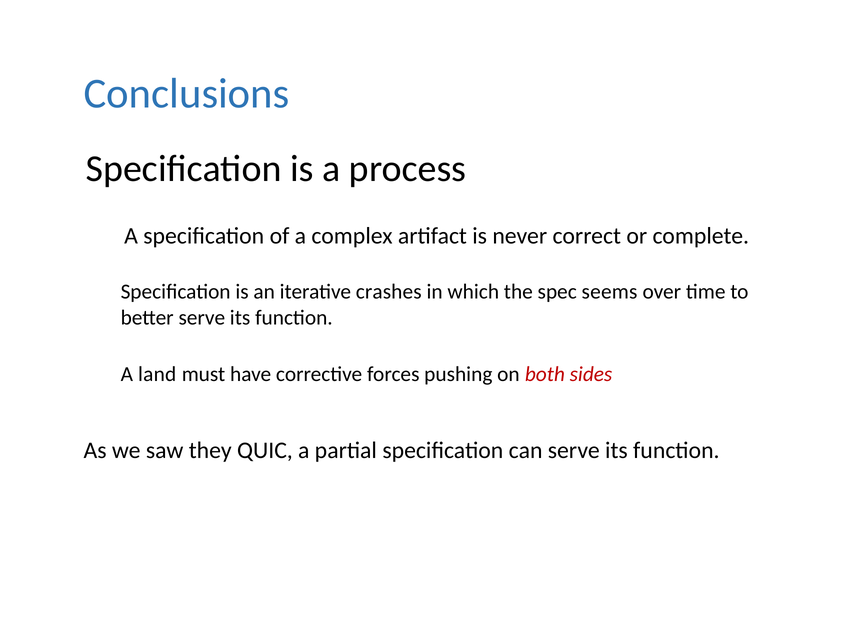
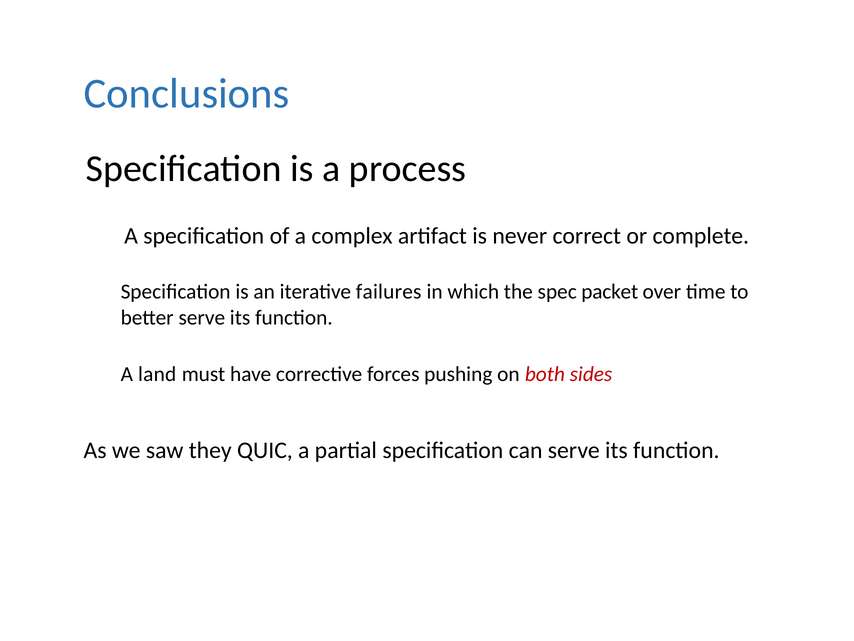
crashes: crashes -> failures (389, 292)
seems: seems -> packet (610, 292)
